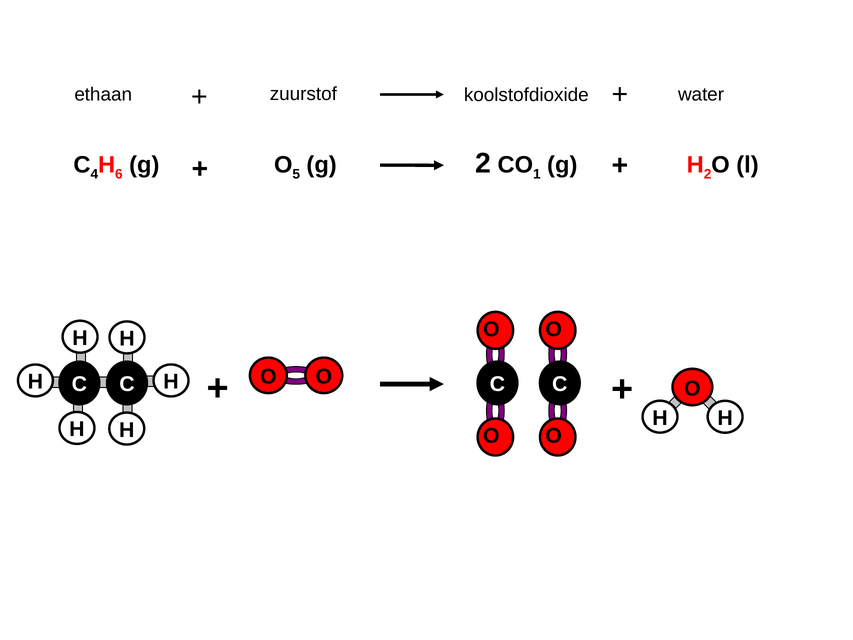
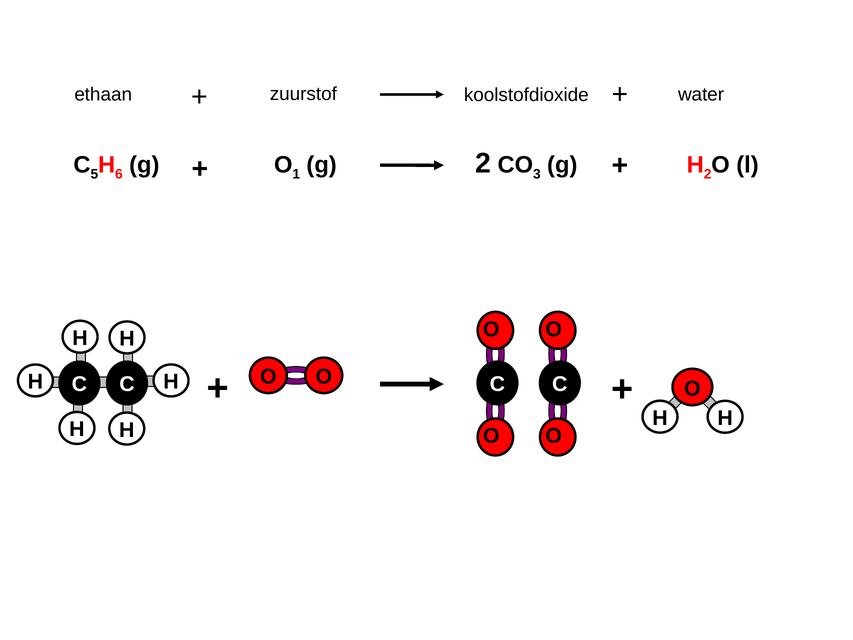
4: 4 -> 5 (94, 174)
5: 5 -> 1 (296, 174)
1: 1 -> 3 (537, 174)
